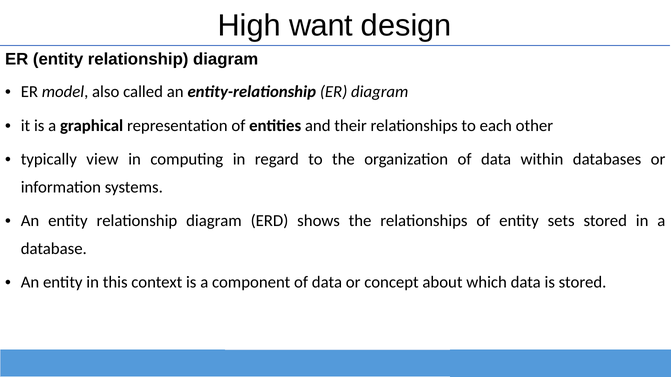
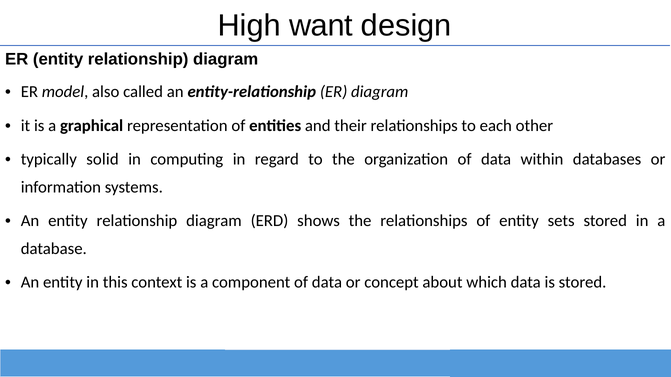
view: view -> solid (102, 160)
